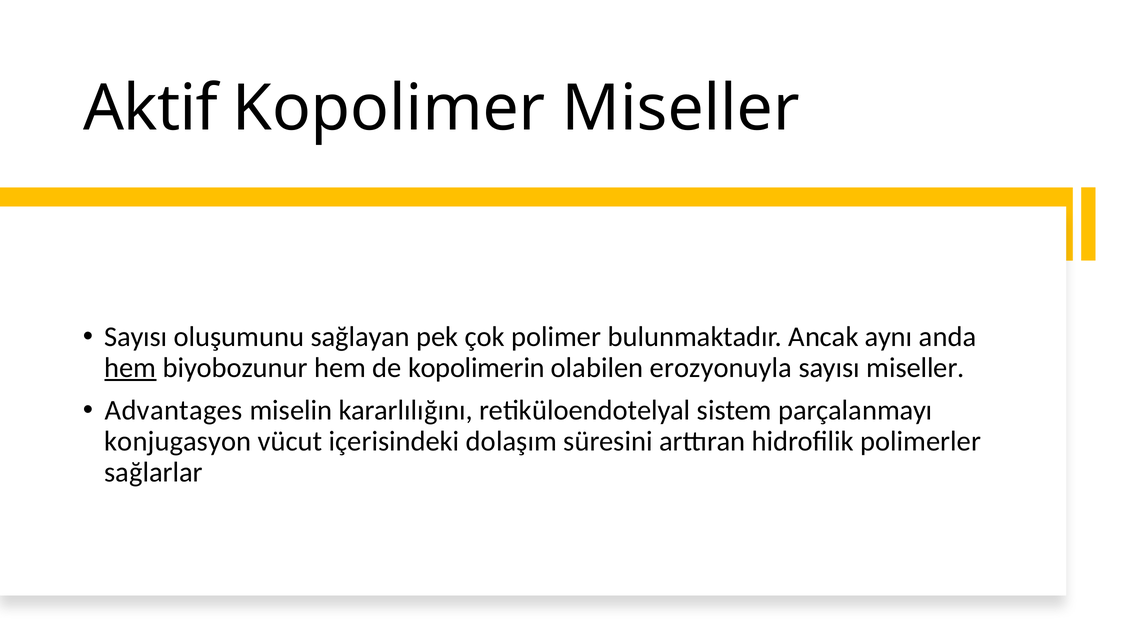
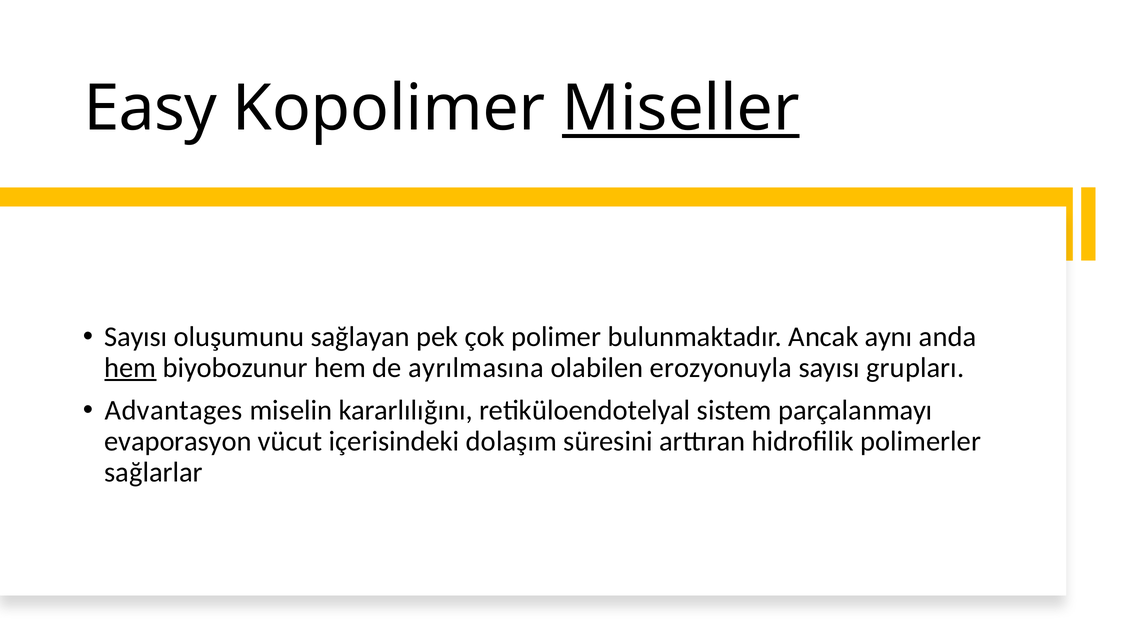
Aktif: Aktif -> Easy (150, 108)
Miseller underline: none -> present (681, 108)
kopolimerin: kopolimerin -> ayrılmasına (476, 367)
sayısı miseller: miseller -> grupları (915, 367)
konjugasyon: konjugasyon -> evaporasyon (178, 441)
